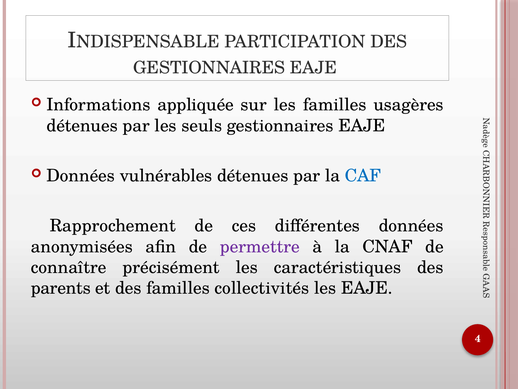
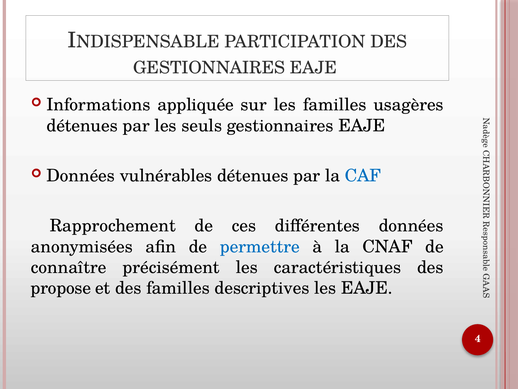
permettre colour: purple -> blue (260, 246)
parents: parents -> propose (61, 288)
collectivités: collectivités -> descriptives (262, 288)
